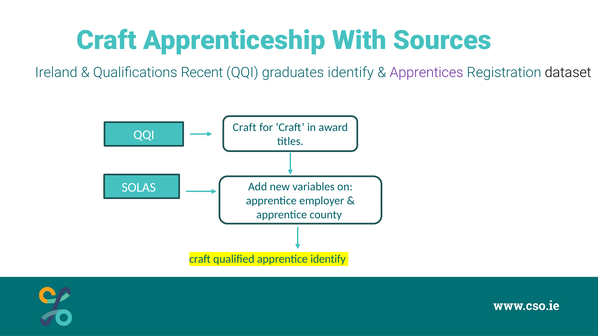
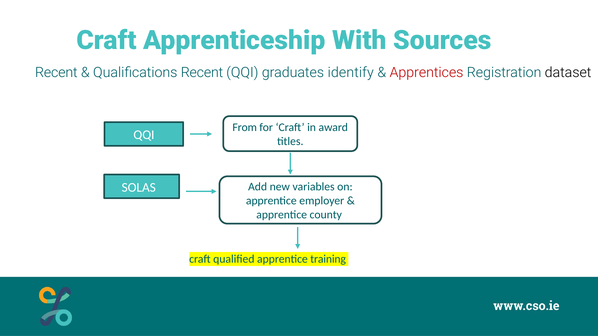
Ireland: Ireland -> Recent (56, 73)
Apprentices colour: purple -> red (426, 73)
Craft: Craft -> From (245, 128)
apprentice identify: identify -> training (328, 259)
